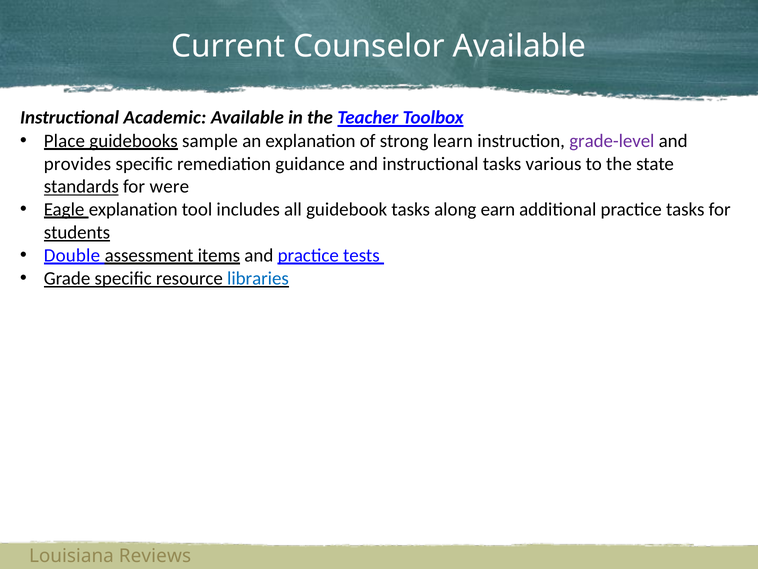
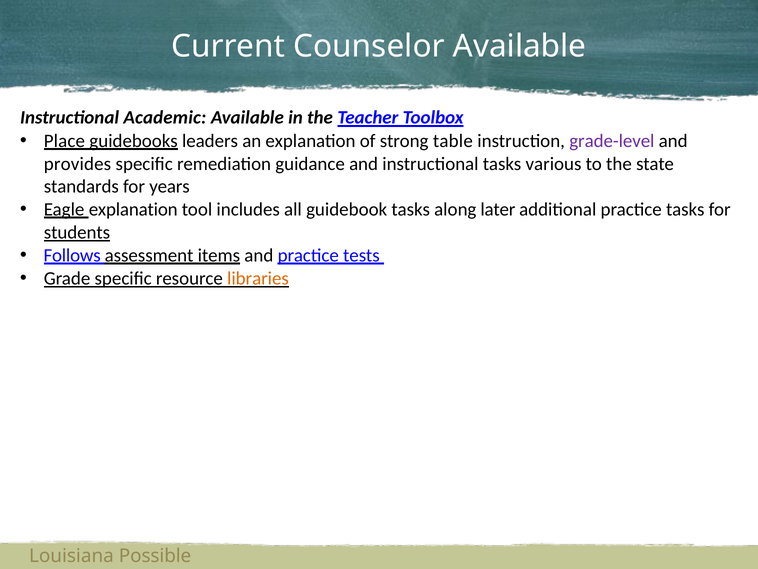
sample: sample -> leaders (210, 141)
learn: learn -> table (453, 141)
standards underline: present -> none (81, 186)
were: were -> years (169, 186)
earn: earn -> later (498, 209)
Double: Double -> Follows (72, 255)
libraries colour: blue -> orange (258, 278)
Reviews: Reviews -> Possible (155, 556)
